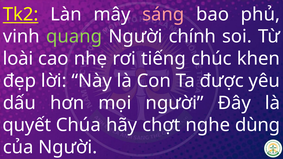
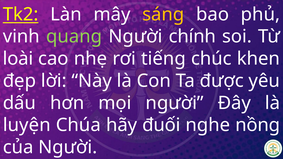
sáng colour: pink -> yellow (163, 14)
quyết: quyết -> luyện (27, 125)
chợt: chợt -> đuối (161, 125)
dùng: dùng -> nồng (258, 125)
